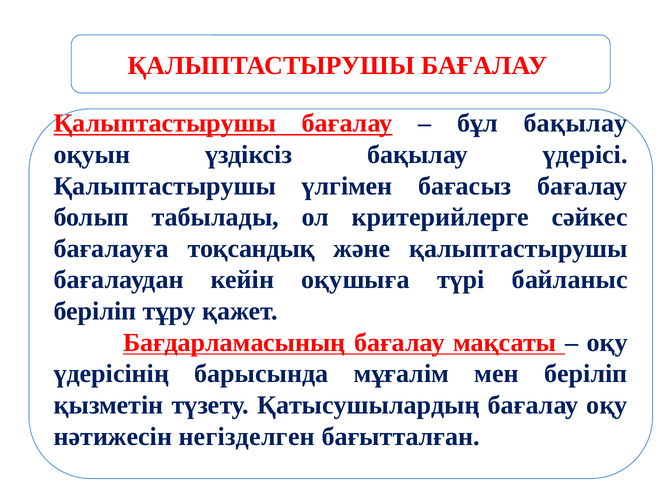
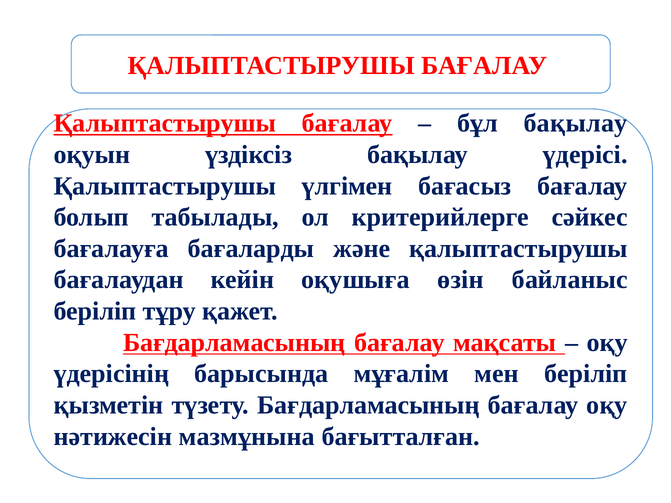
тоқсандық: тоқсандық -> бағаларды (251, 249)
түрі: түрі -> өзін (461, 280)
түзету Қатысушылардың: Қатысушылардың -> Бағдарламасының (368, 405)
негізделген: негізделген -> мазмұнына (247, 437)
